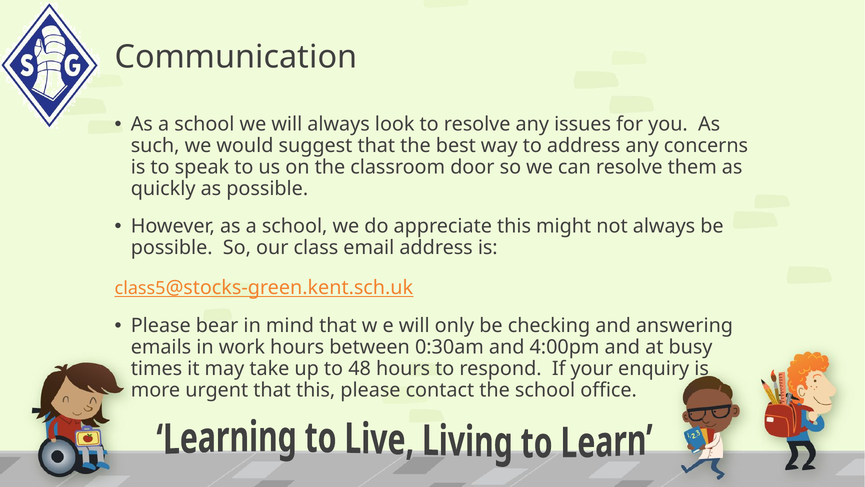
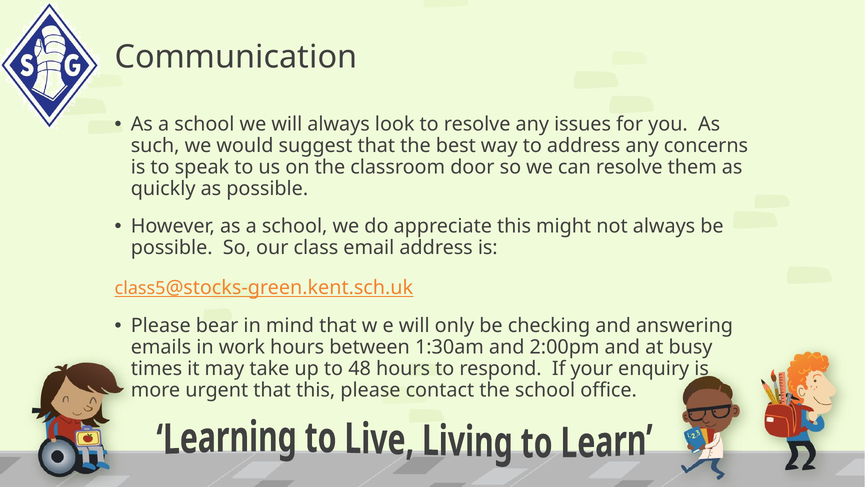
0:30am: 0:30am -> 1:30am (449, 347)
4:00pm: 4:00pm -> 2:00pm (565, 347)
